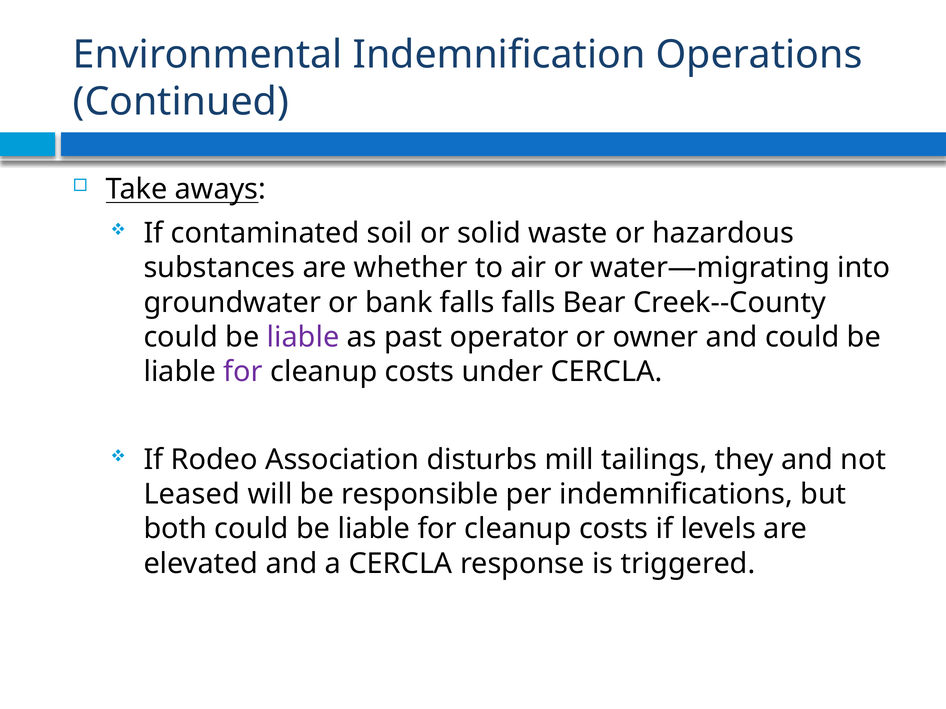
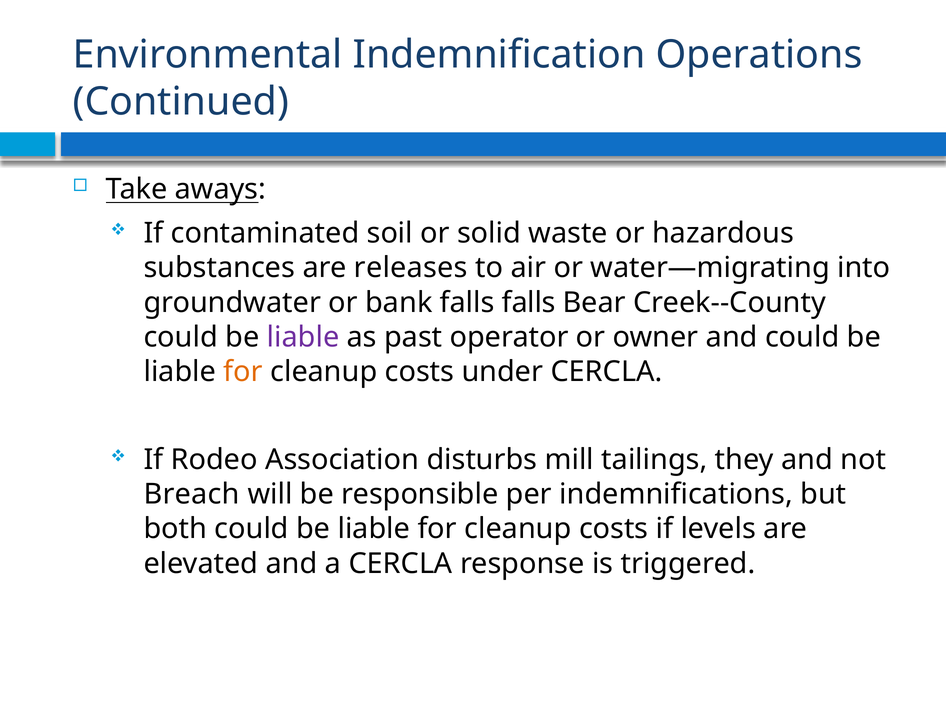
whether: whether -> releases (411, 268)
for colour: purple -> orange (243, 372)
Leased: Leased -> Breach (192, 495)
